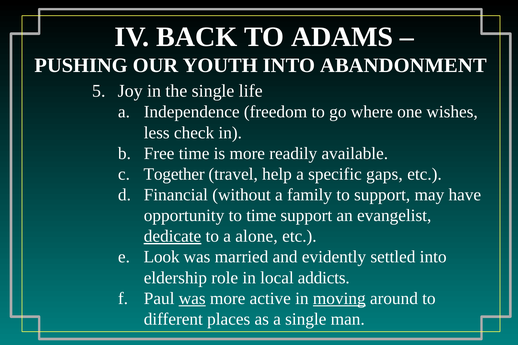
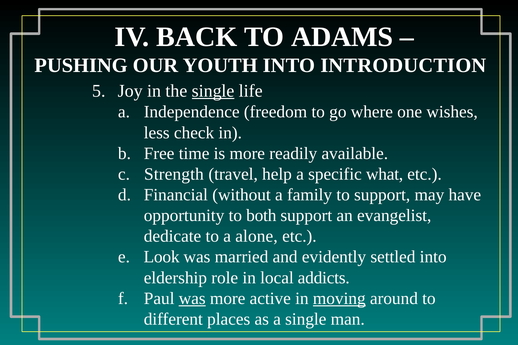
ABANDONMENT: ABANDONMENT -> INTRODUCTION (403, 65)
single underline: none -> present (213, 91)
Together: Together -> Strength (174, 174)
gaps: gaps -> what (385, 174)
to time: time -> both (261, 216)
dedicate underline: present -> none (173, 236)
